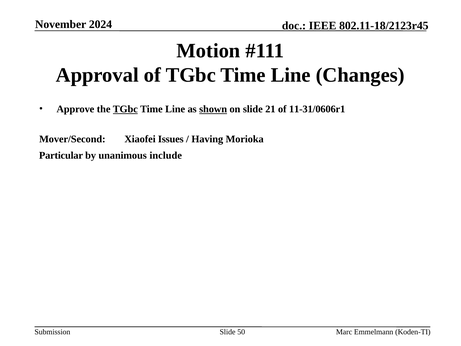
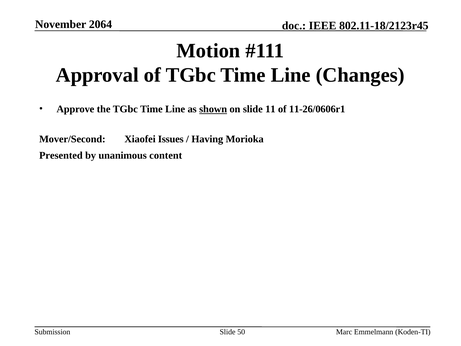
2024: 2024 -> 2064 (100, 24)
TGbc underline: present -> none (125, 109)
21: 21 -> 11 (270, 109)
11-31/0606r1: 11-31/0606r1 -> 11-26/0606r1 (317, 109)
Particular: Particular -> Presented (61, 155)
include: include -> content (166, 155)
